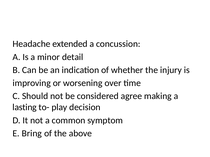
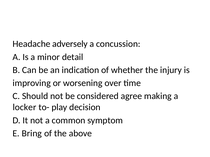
extended: extended -> adversely (70, 44)
lasting: lasting -> locker (25, 108)
